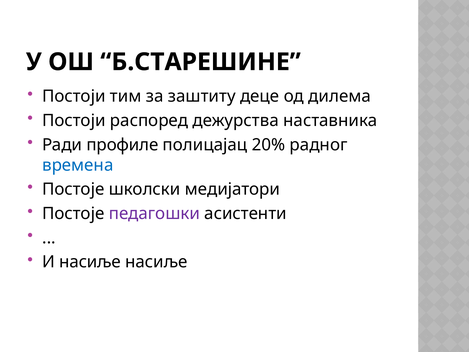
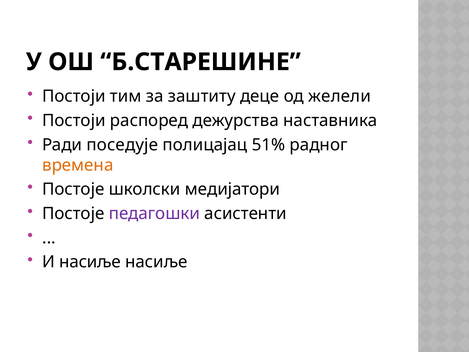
дилема: дилема -> желели (340, 96)
профиле: профиле -> поседује (122, 145)
20%: 20% -> 51% (268, 145)
времена colour: blue -> orange (78, 165)
